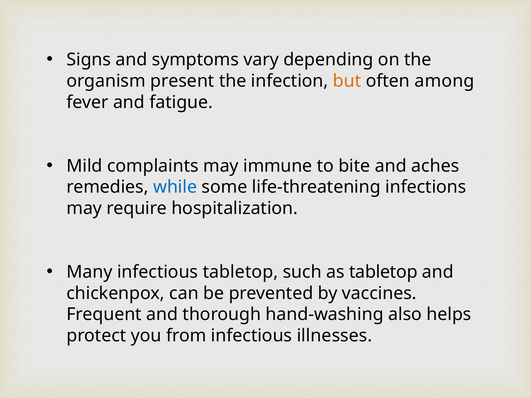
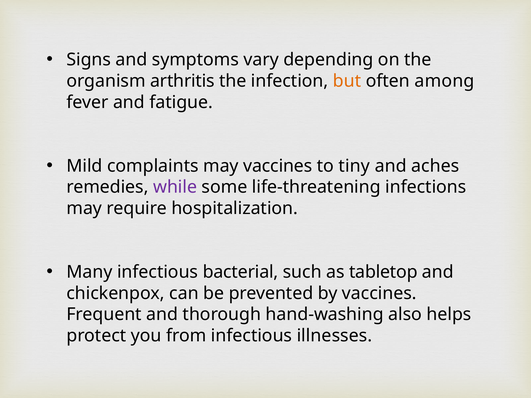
present: present -> arthritis (182, 81)
may immune: immune -> vaccines (278, 166)
bite: bite -> tiny (354, 166)
while colour: blue -> purple (175, 187)
infectious tabletop: tabletop -> bacterial (241, 272)
